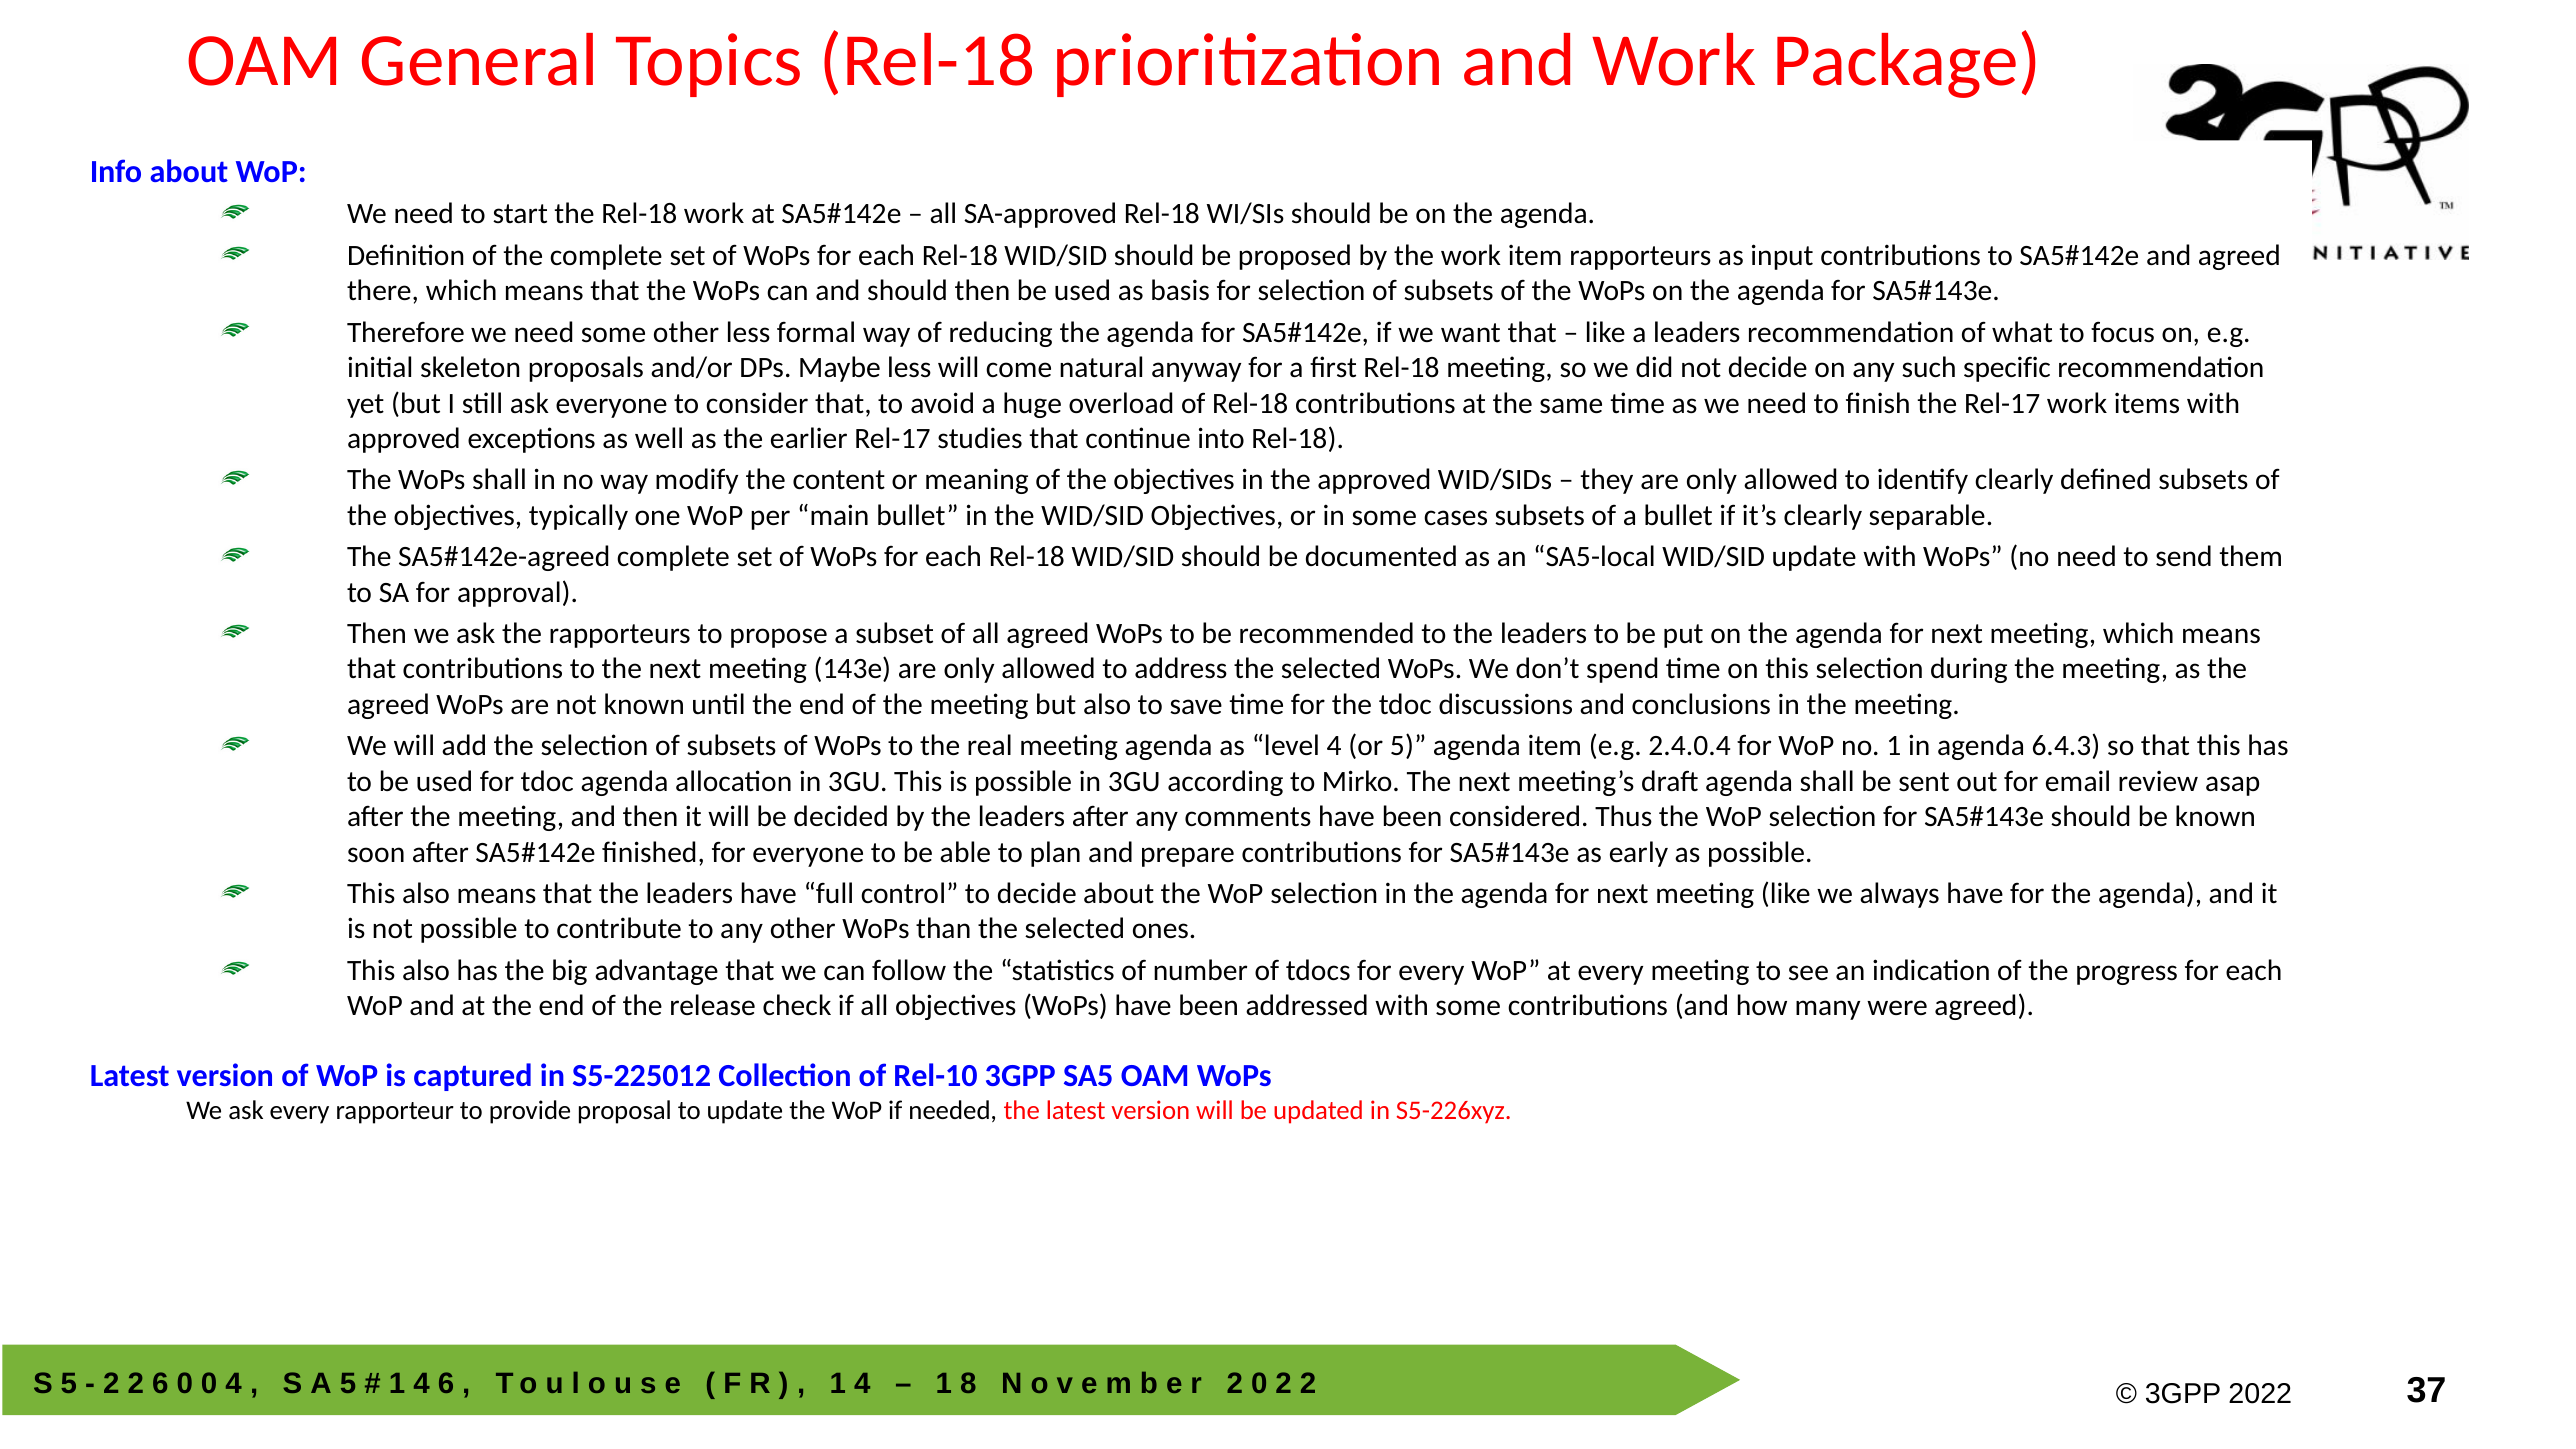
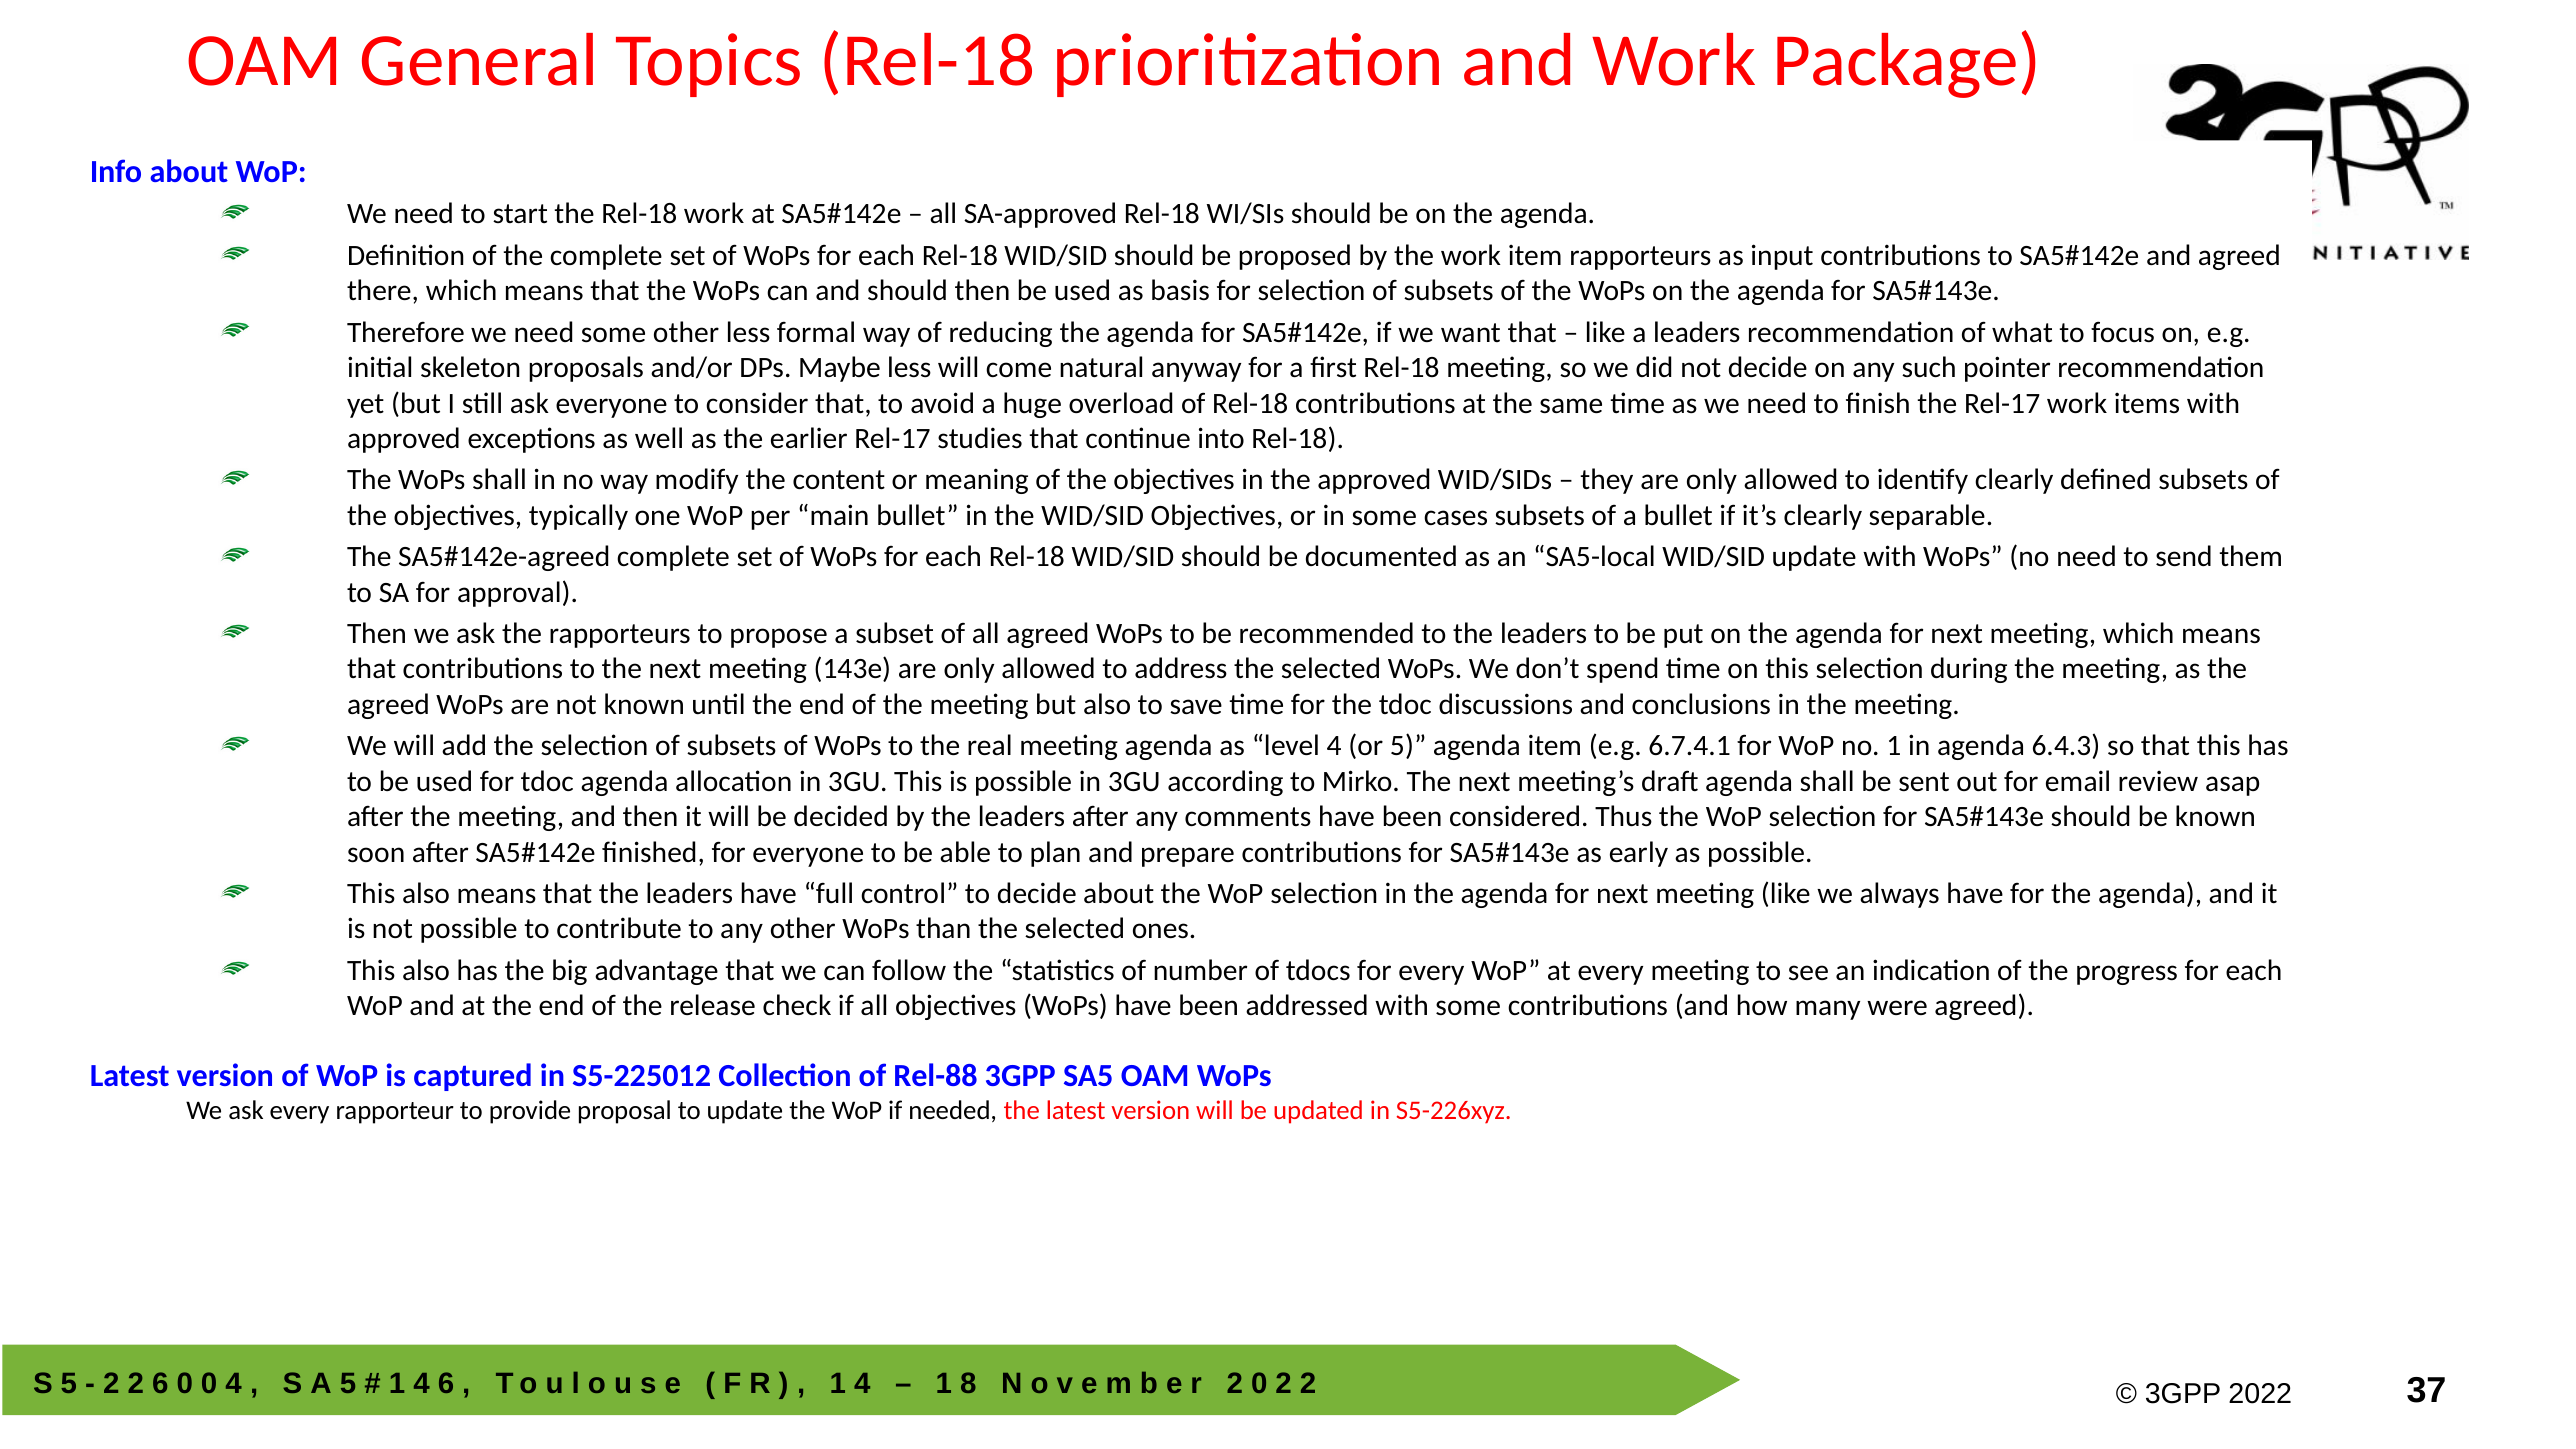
specific: specific -> pointer (2007, 368)
2.4.0.4: 2.4.0.4 -> 6.7.4.1 (1690, 746)
Rel-10: Rel-10 -> Rel-88 (935, 1075)
